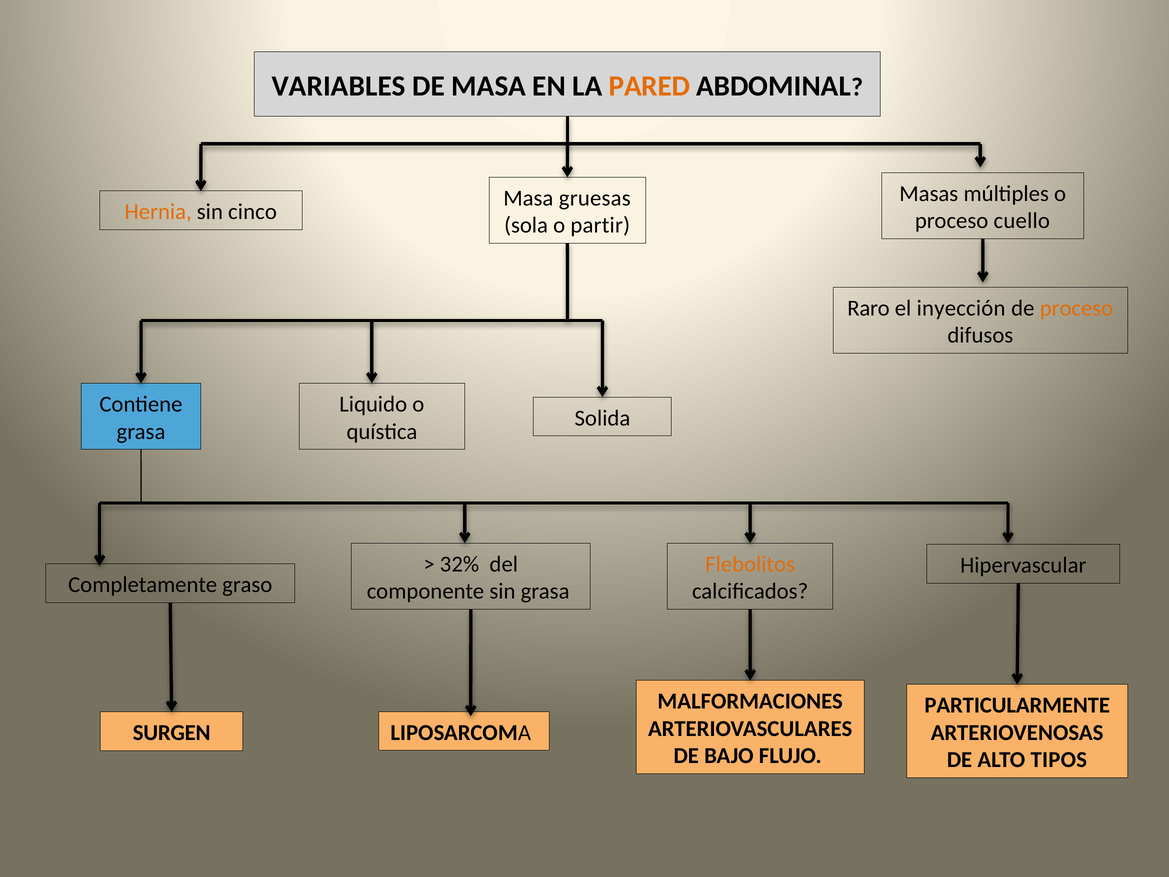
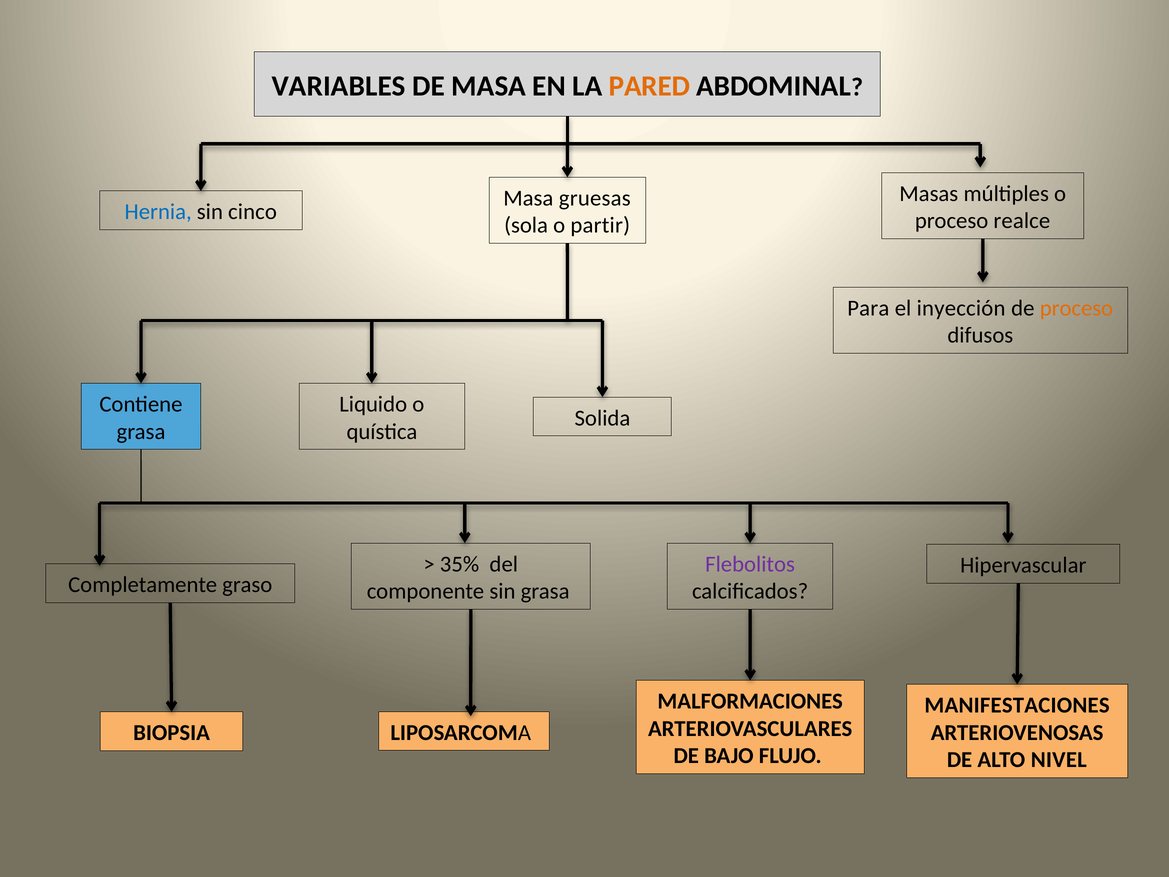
Hernia colour: orange -> blue (158, 212)
cuello: cuello -> realce (1022, 221)
Raro: Raro -> Para (868, 308)
32%: 32% -> 35% (460, 564)
Flebolitos colour: orange -> purple (750, 564)
PARTICULARMENTE: PARTICULARMENTE -> MANIFESTACIONES (1017, 705)
SURGEN: SURGEN -> BIOPSIA (172, 733)
TIPOS: TIPOS -> NIVEL (1059, 760)
